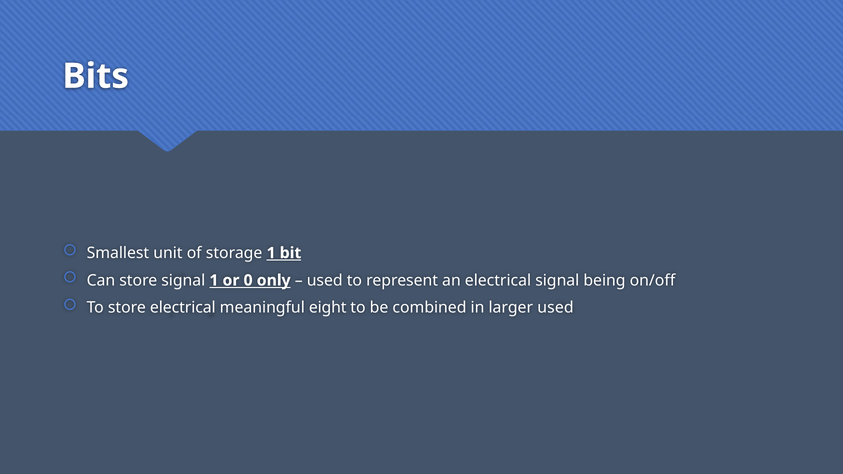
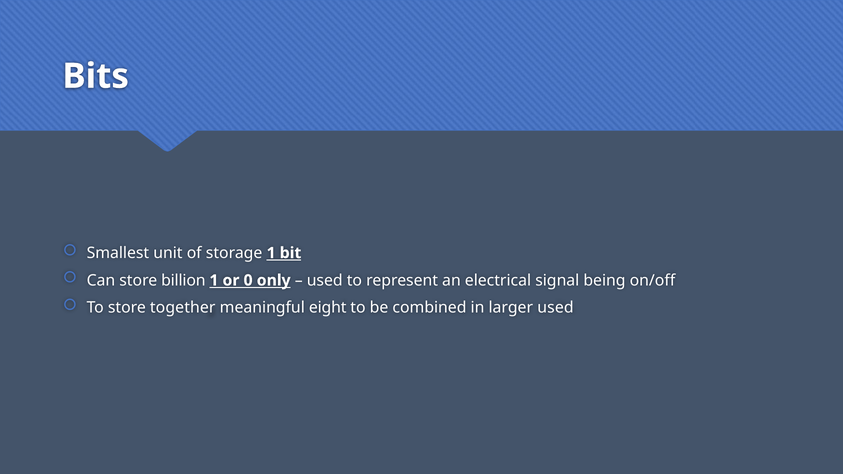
store signal: signal -> billion (183, 280)
store electrical: electrical -> together (183, 308)
